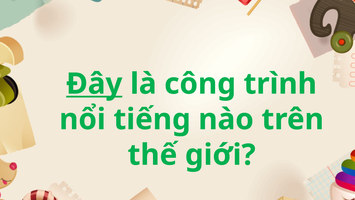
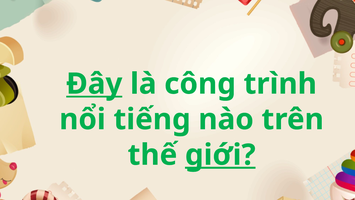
giới underline: none -> present (220, 155)
